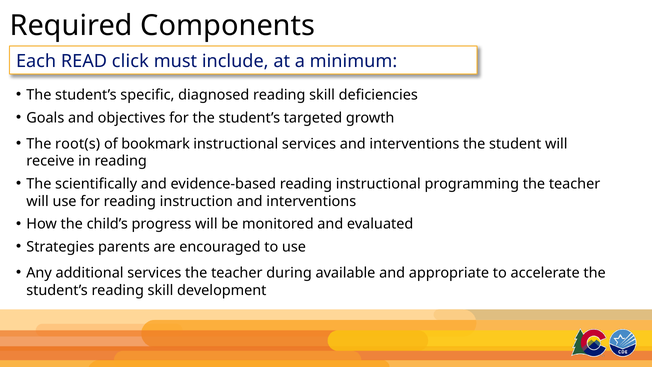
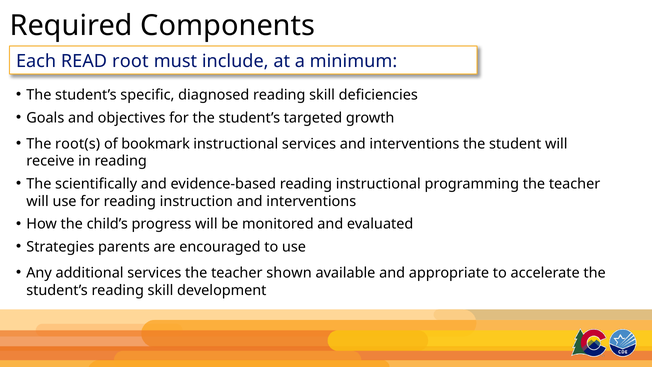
click: click -> root (130, 61)
during: during -> shown (289, 273)
